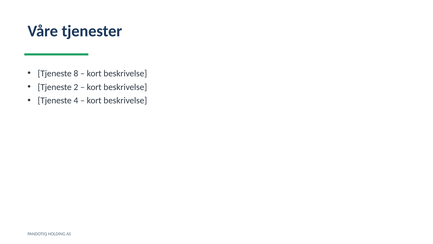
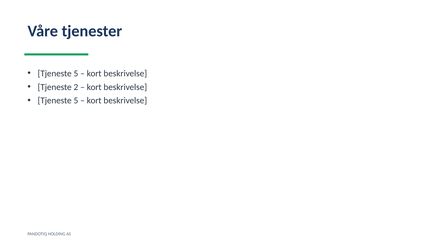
8: 8 -> 5 (76, 73)
4: 4 -> 5 (76, 100)
